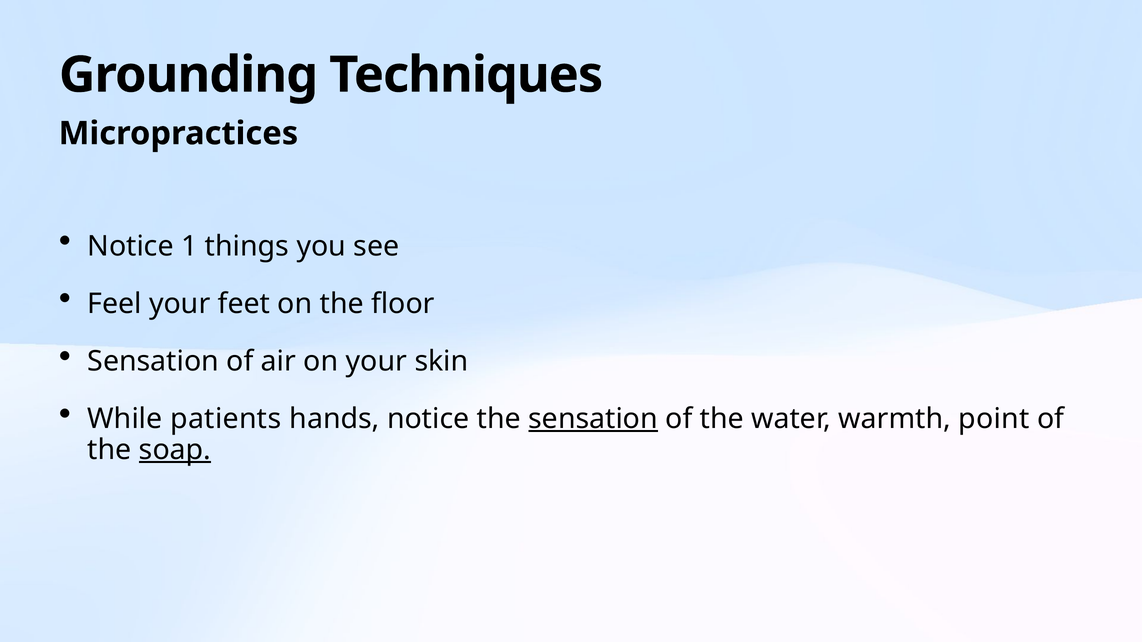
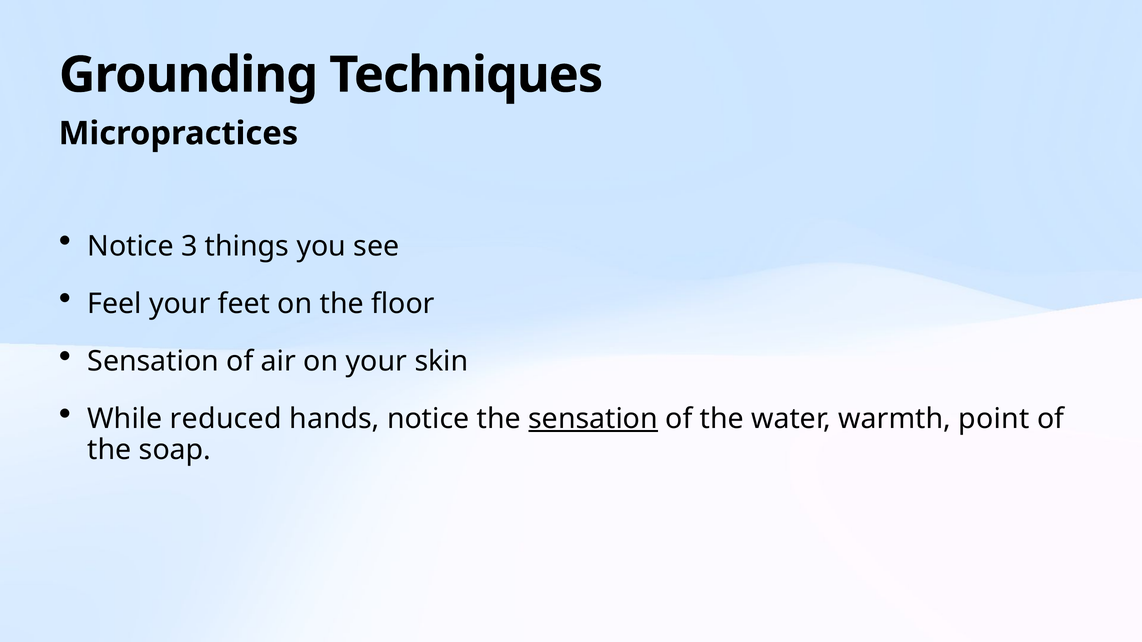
1: 1 -> 3 (189, 246)
patients: patients -> reduced (226, 419)
soap underline: present -> none (175, 450)
